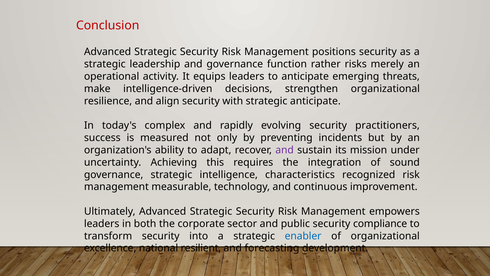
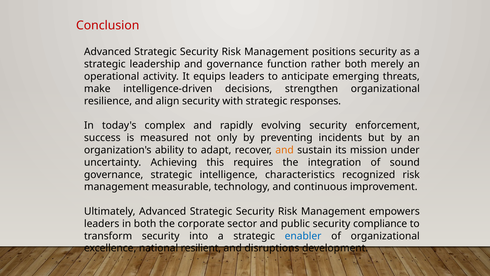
rather risks: risks -> both (356, 64)
strategic anticipate: anticipate -> responses (315, 101)
practitioners: practitioners -> enforcement (387, 125)
and colour: purple -> orange (285, 150)
forecasting: forecasting -> disruptions (272, 248)
